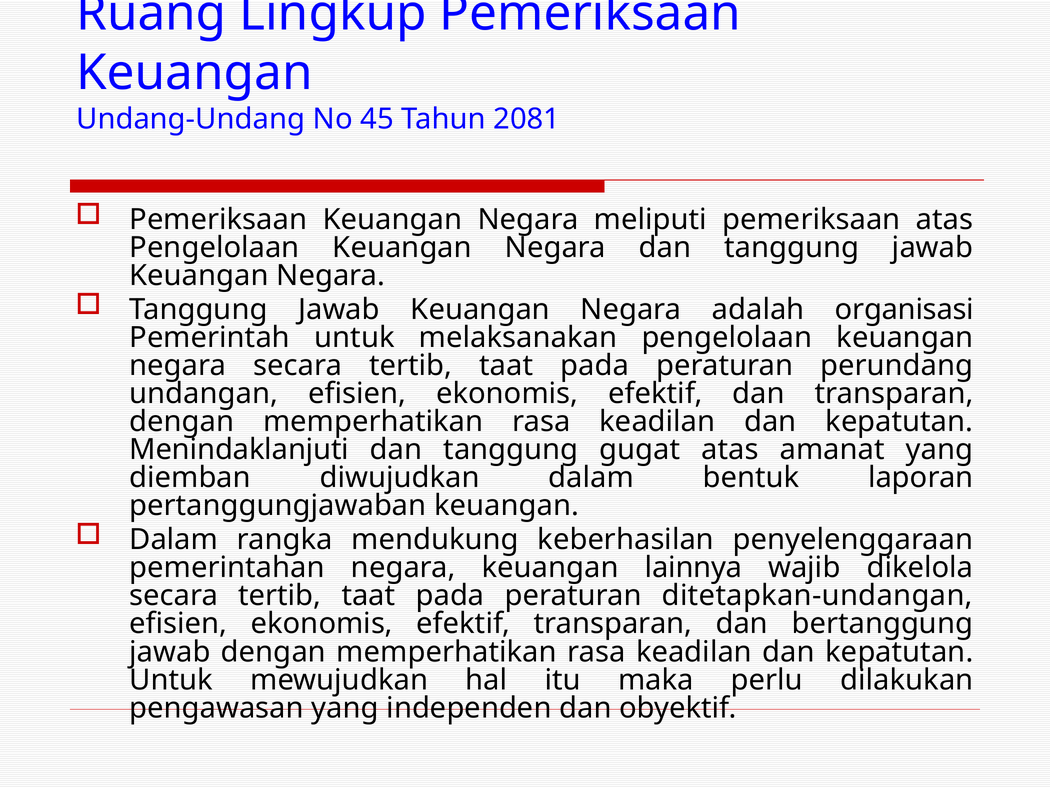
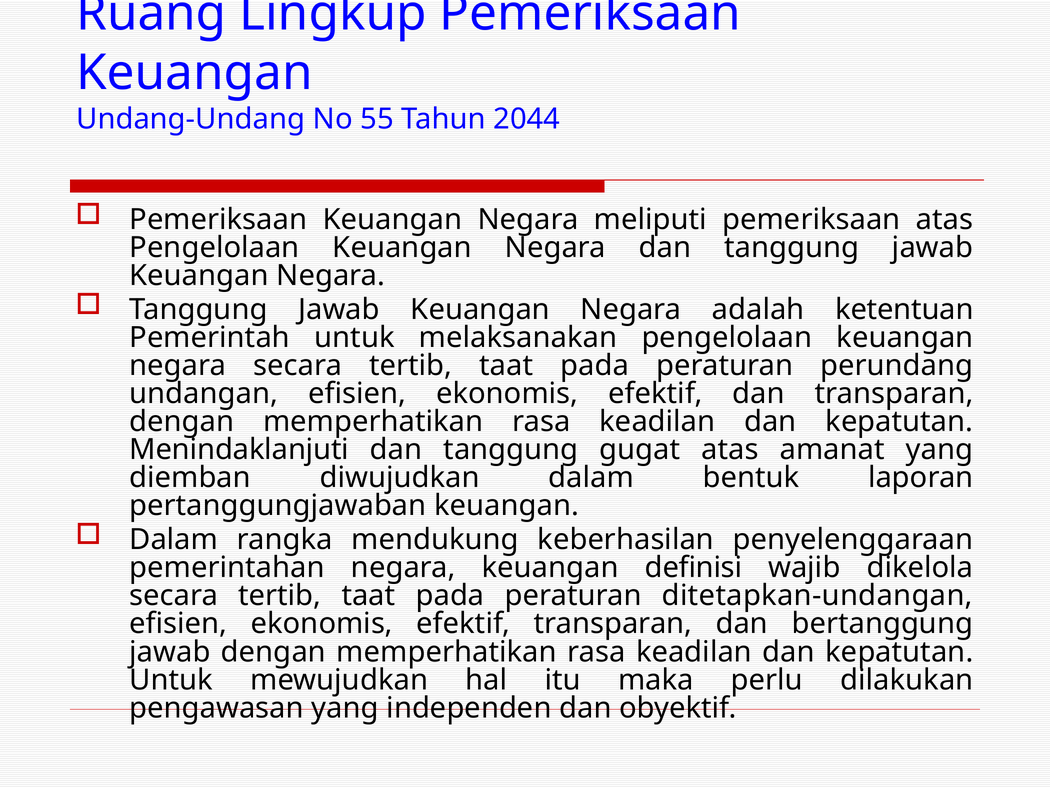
45: 45 -> 55 (377, 119)
2081: 2081 -> 2044 (527, 119)
organisasi: organisasi -> ketentuan (904, 309)
lainnya: lainnya -> definisi (694, 567)
